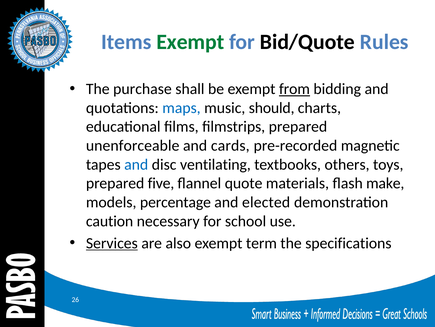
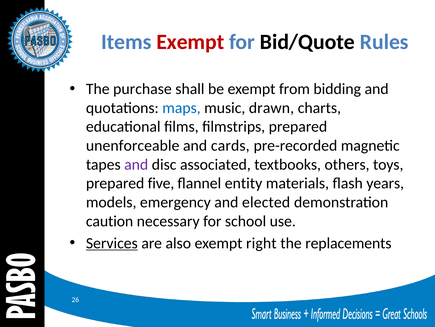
Exempt colour: green -> red (190, 42)
from underline: present -> none (294, 89)
should: should -> drawn (271, 108)
and colour: blue -> purple (136, 164)
ventilating: ventilating -> associated (215, 164)
quote: quote -> entity (244, 183)
make: make -> years (385, 183)
percentage: percentage -> emergency (175, 202)
term: term -> right (261, 243)
specifications: specifications -> replacements (348, 243)
